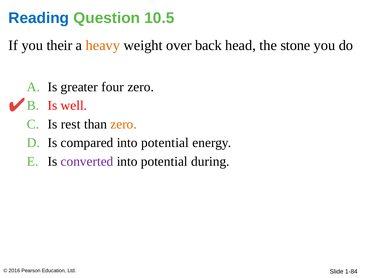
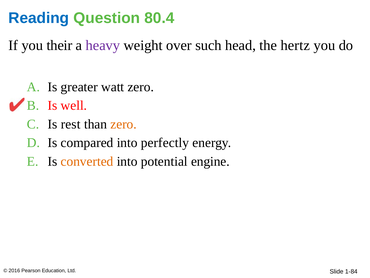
10.5: 10.5 -> 80.4 (159, 18)
heavy colour: orange -> purple (103, 45)
back: back -> such (208, 45)
stone: stone -> hertz (295, 45)
four: four -> watt (113, 87)
potential: potential -> perfectly (165, 143)
converted colour: purple -> orange (87, 161)
during: during -> engine (210, 161)
